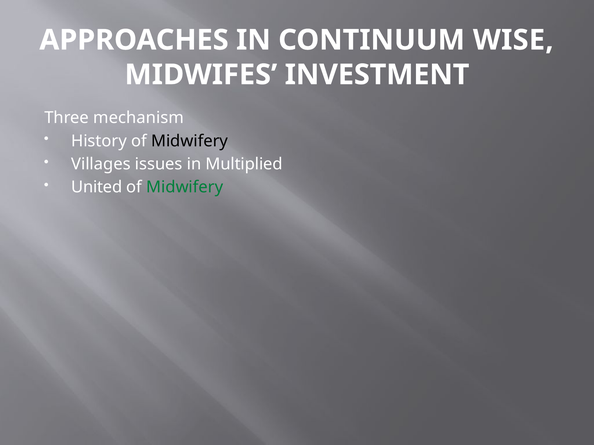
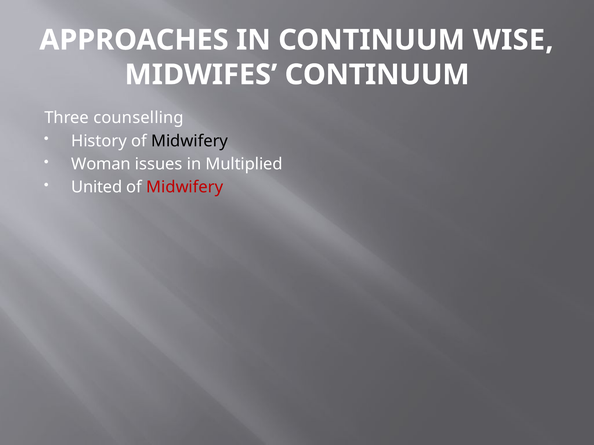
MIDWIFES INVESTMENT: INVESTMENT -> CONTINUUM (377, 75)
mechanism: mechanism -> counselling (139, 118)
Villages: Villages -> Woman (101, 164)
Midwifery colour: green -> red (185, 187)
